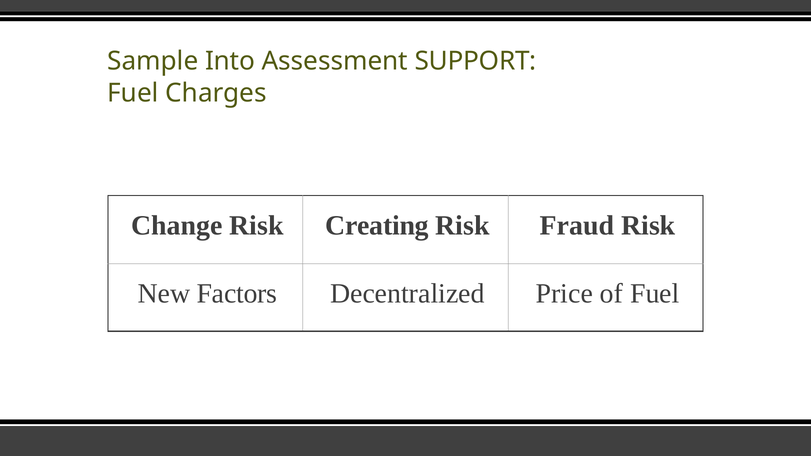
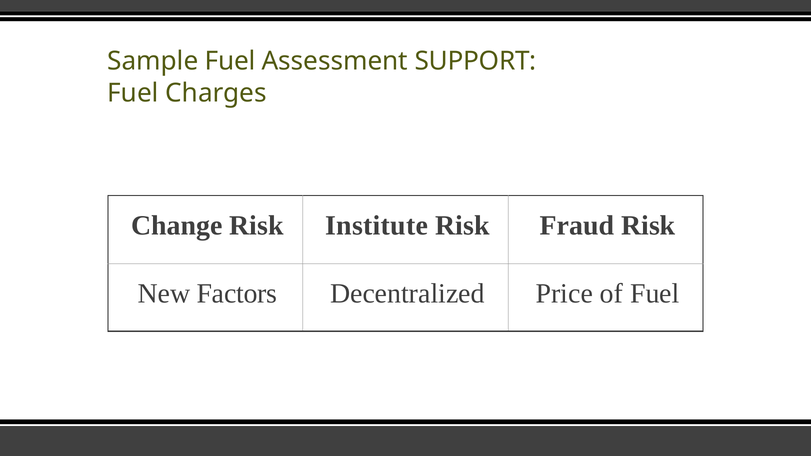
Sample Into: Into -> Fuel (230, 61)
Creating: Creating -> Institute (377, 226)
